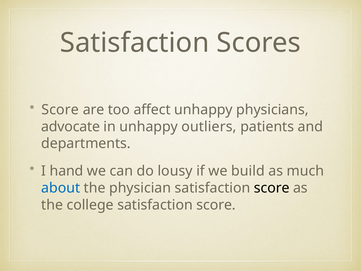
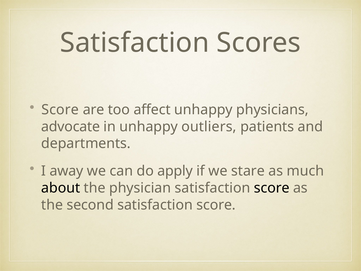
hand: hand -> away (67, 171)
lousy: lousy -> apply (175, 171)
build: build -> stare (248, 171)
about colour: blue -> black (61, 188)
college: college -> second (90, 205)
